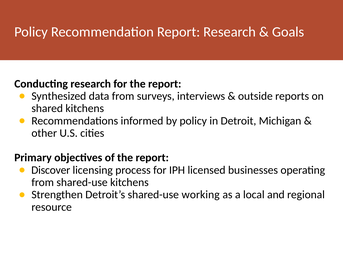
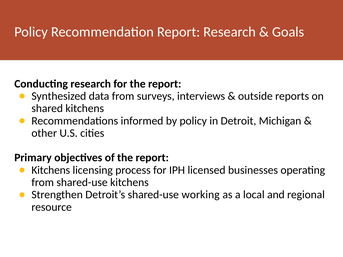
Discover: Discover -> Kitchens (51, 170)
